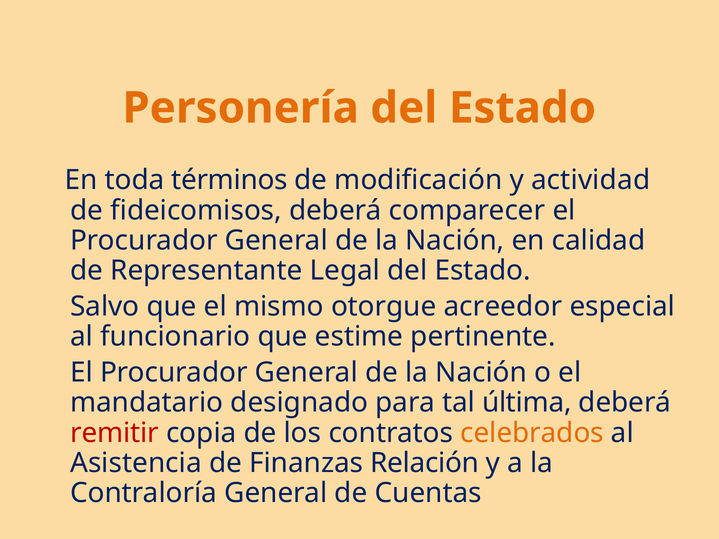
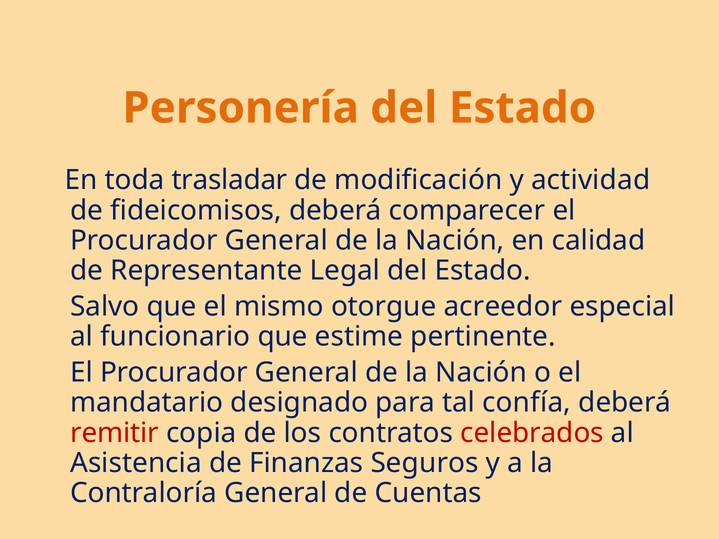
términos: términos -> trasladar (230, 180)
última: última -> confía (527, 403)
celebrados colour: orange -> red (532, 433)
Relación: Relación -> Seguros (425, 463)
